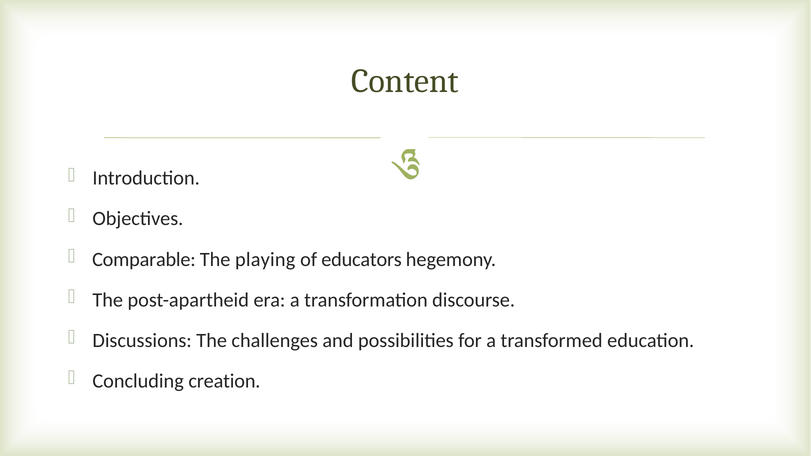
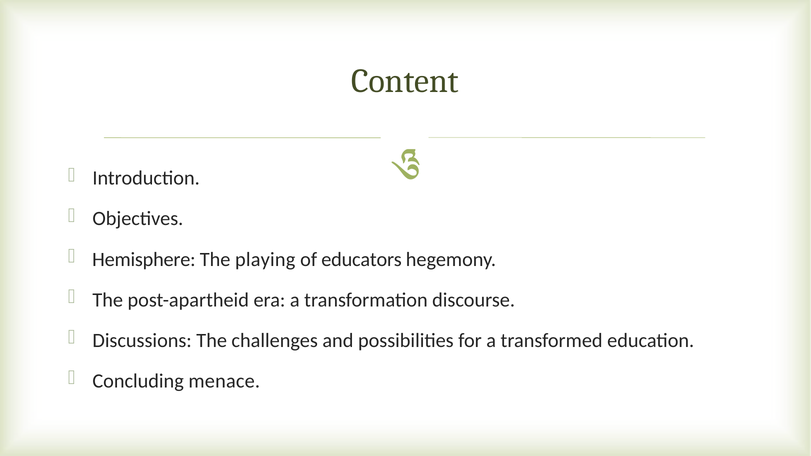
Comparable: Comparable -> Hemisphere (144, 259)
creation: creation -> menace (224, 381)
